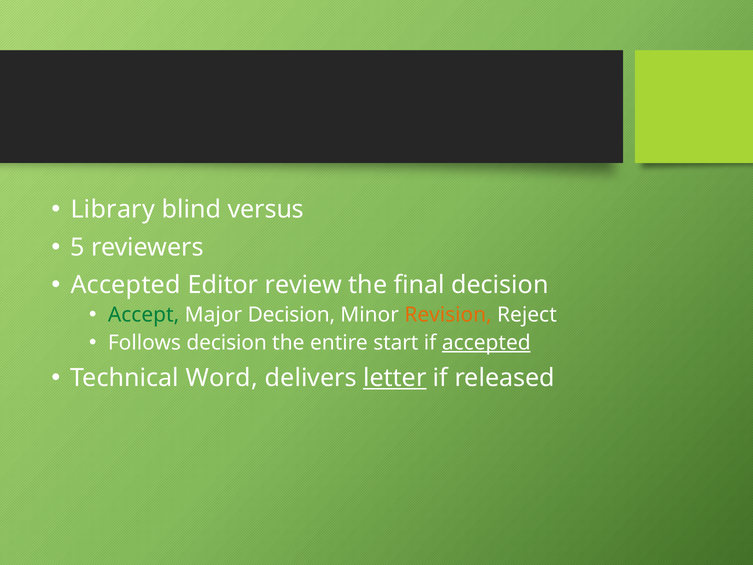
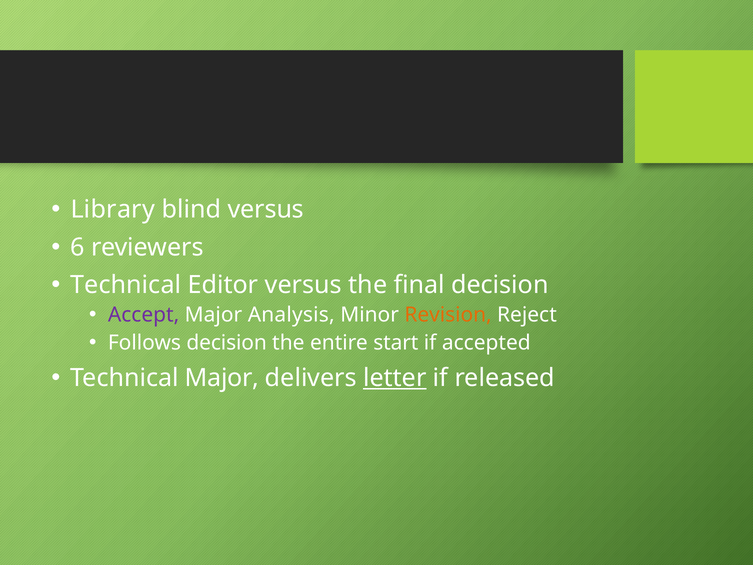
5: 5 -> 6 (77, 247)
Accepted: Accepted -> Technical (126, 285)
Editor review: review -> versus (303, 285)
Accept colour: green -> purple (144, 315)
Major Decision: Decision -> Analysis (291, 315)
accepted underline: present -> none (486, 343)
Technical Word: Word -> Major (222, 378)
